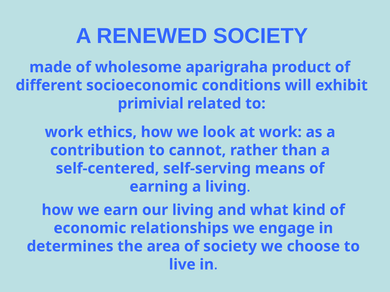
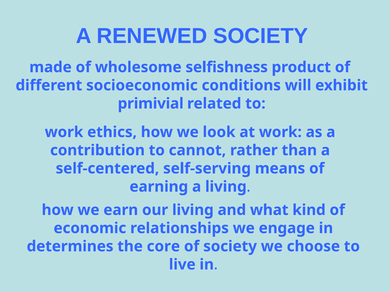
aparigraha: aparigraha -> selfishness (227, 67)
area: area -> core (163, 247)
